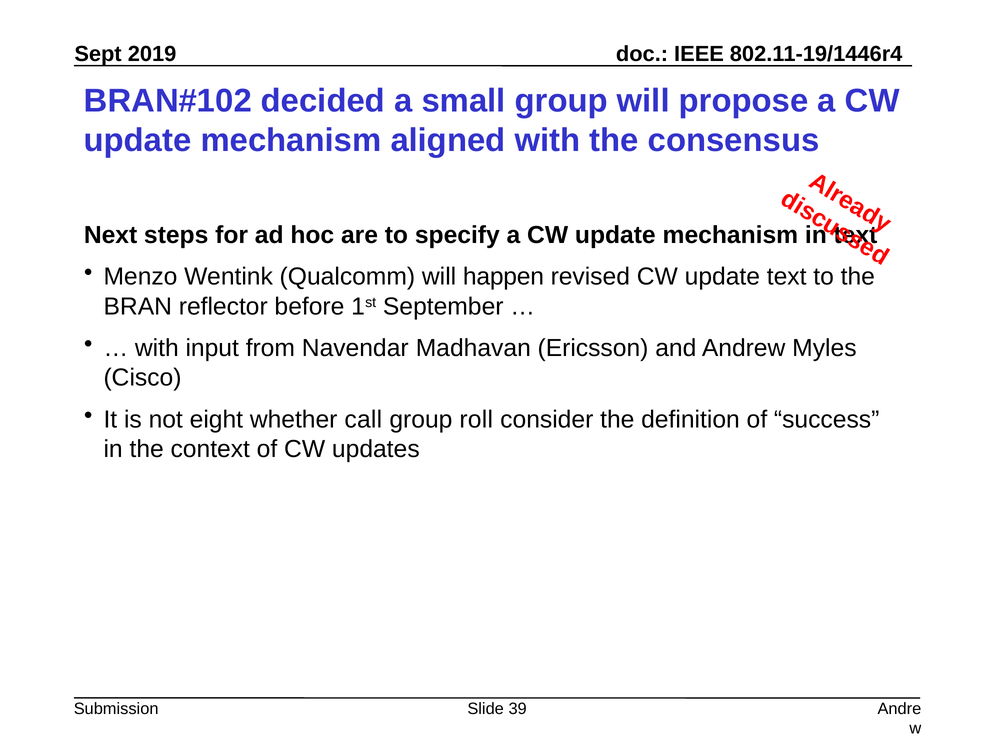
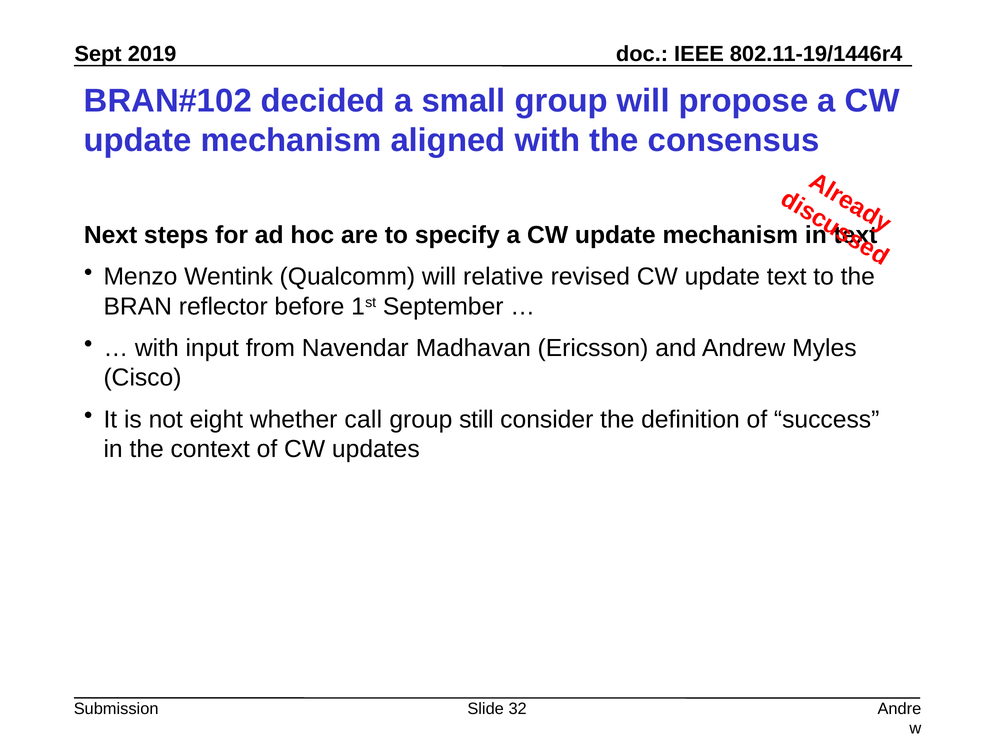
happen: happen -> relative (503, 277)
roll: roll -> still (476, 420)
39: 39 -> 32 (518, 709)
